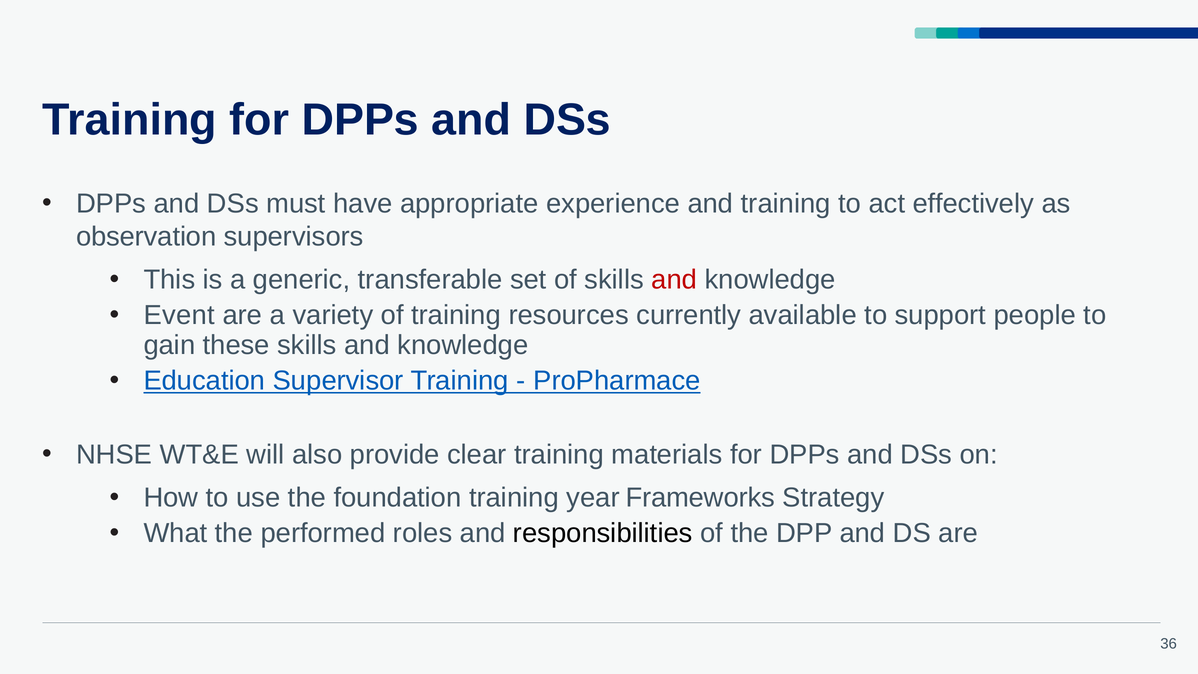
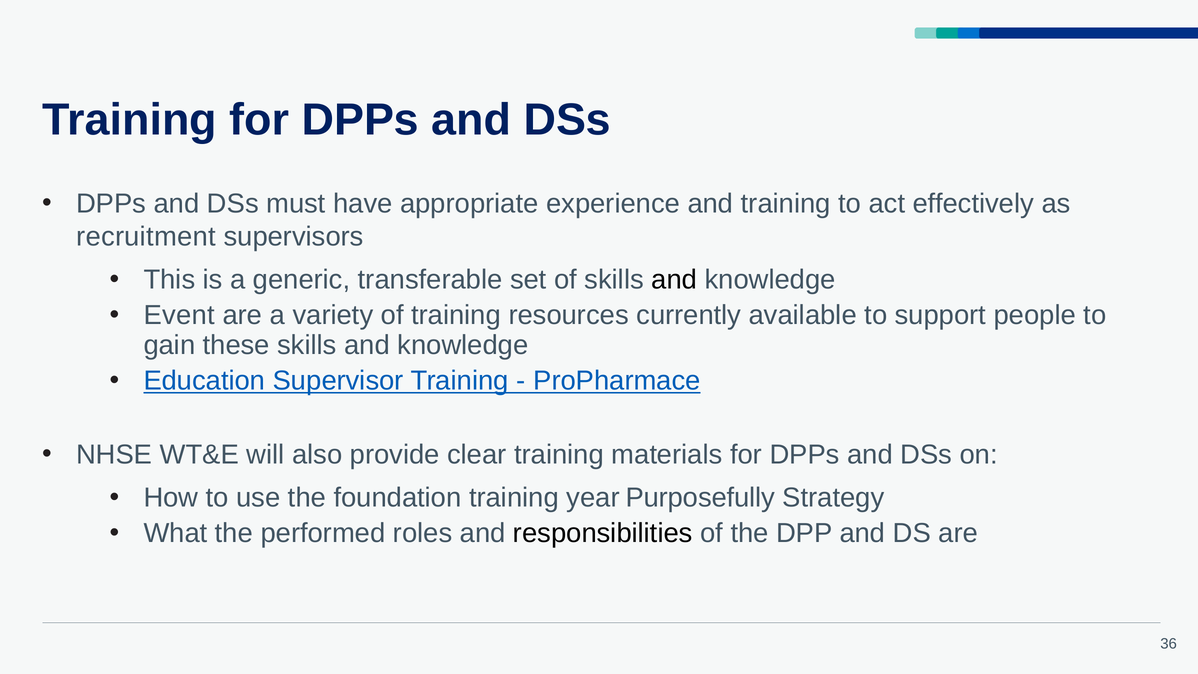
observation: observation -> recruitment (146, 237)
and colour: red -> black (674, 279)
Frameworks: Frameworks -> Purposefully (700, 497)
